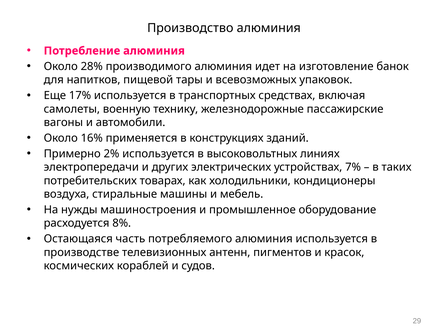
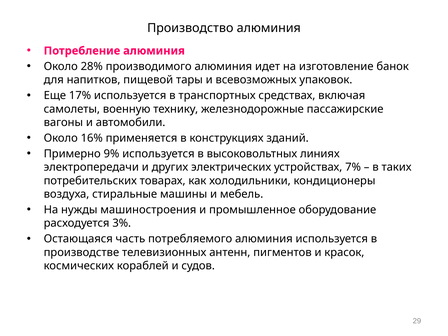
2%: 2% -> 9% (111, 154)
8%: 8% -> 3% (122, 223)
